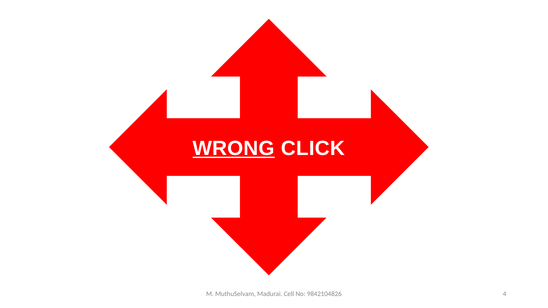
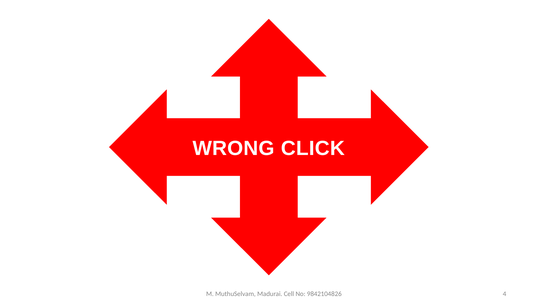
WRONG underline: present -> none (233, 149)
